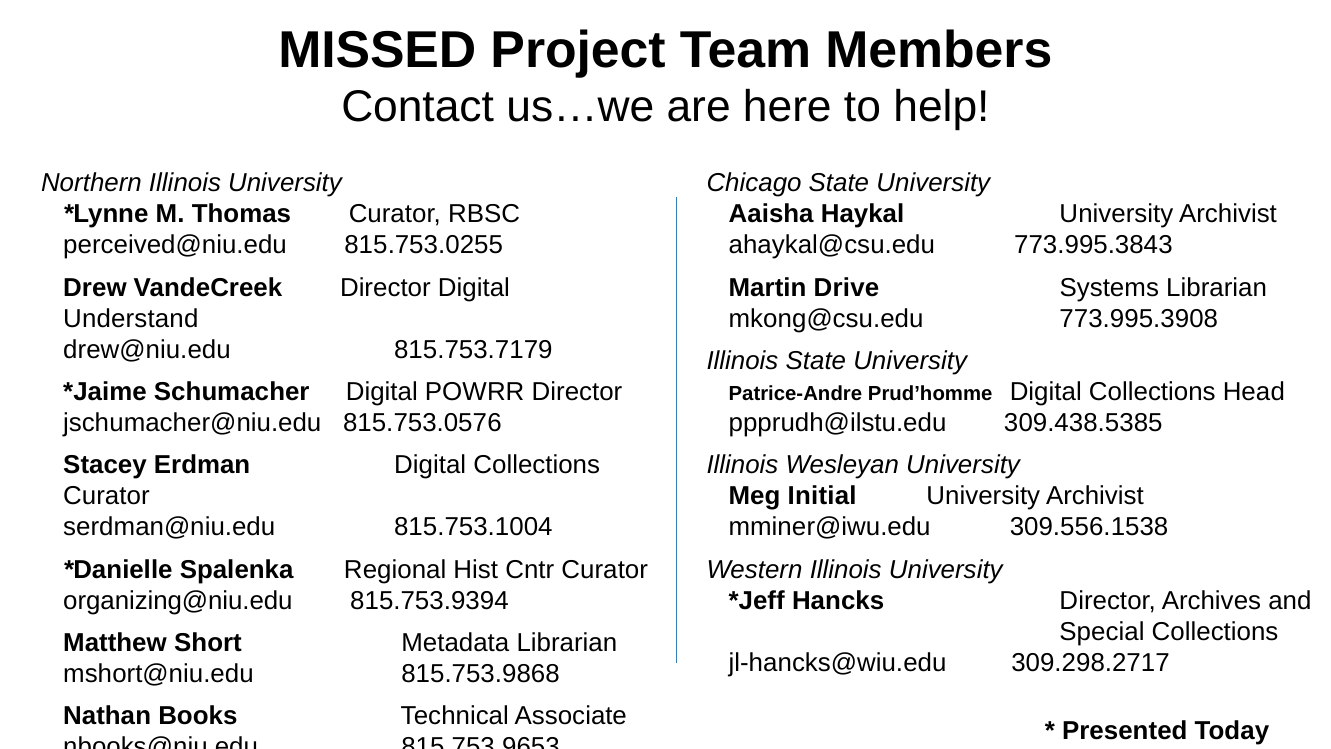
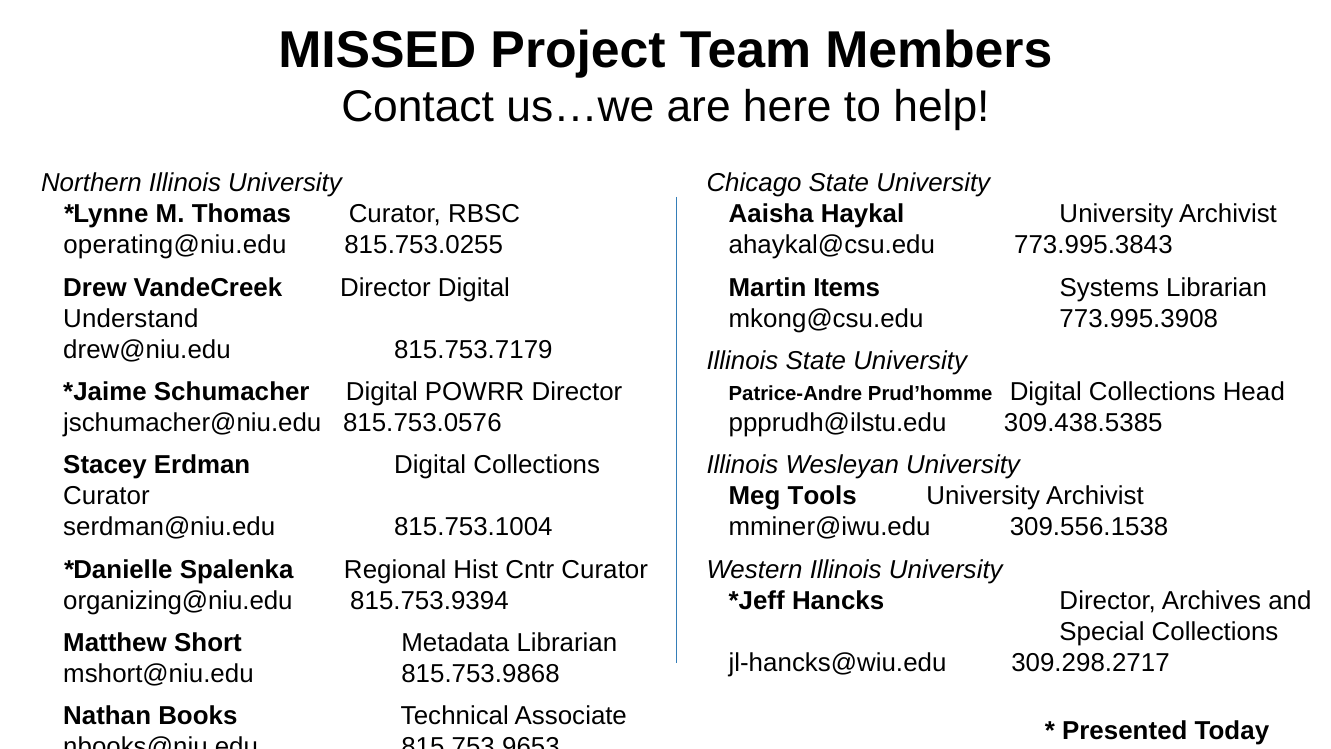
perceived@niu.edu: perceived@niu.edu -> operating@niu.edu (175, 245)
Drive: Drive -> Items (847, 287)
Initial: Initial -> Tools (822, 496)
